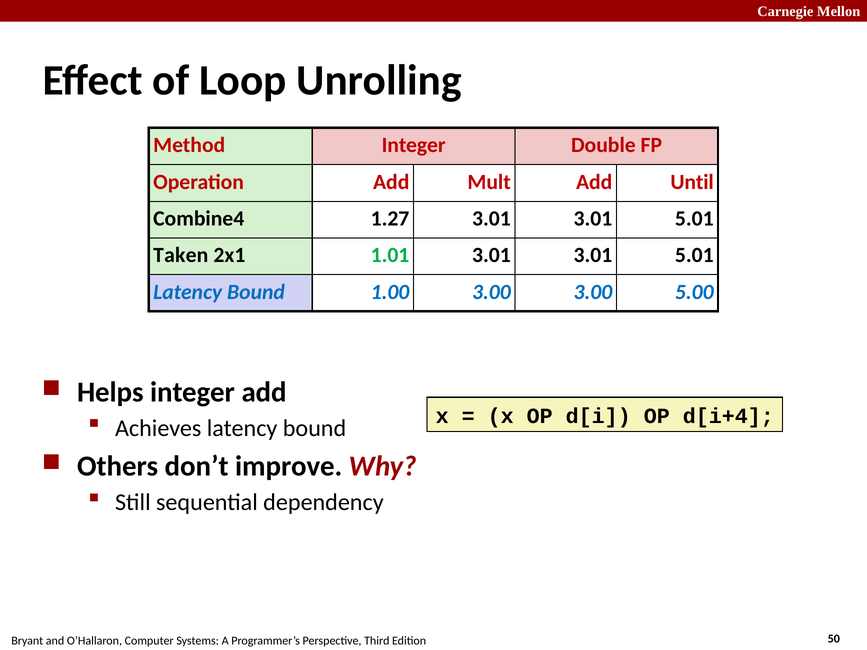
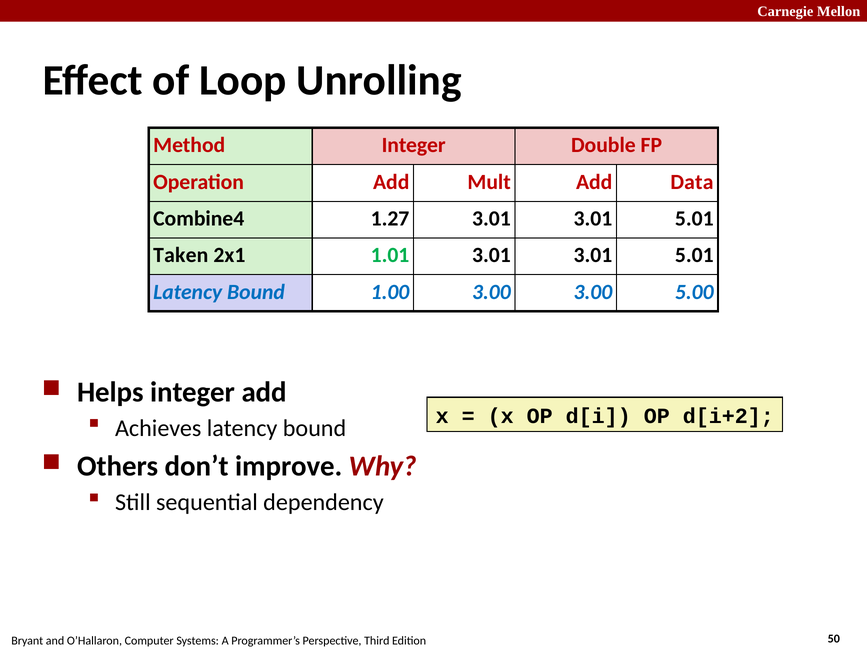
Until: Until -> Data (692, 182)
d[i+4: d[i+4 -> d[i+2 (728, 416)
